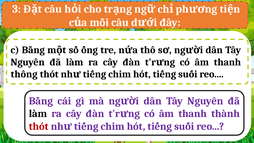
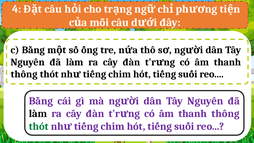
3: 3 -> 4 (17, 9)
thanh thành: thành -> thông (225, 114)
thót colour: red -> green (39, 126)
